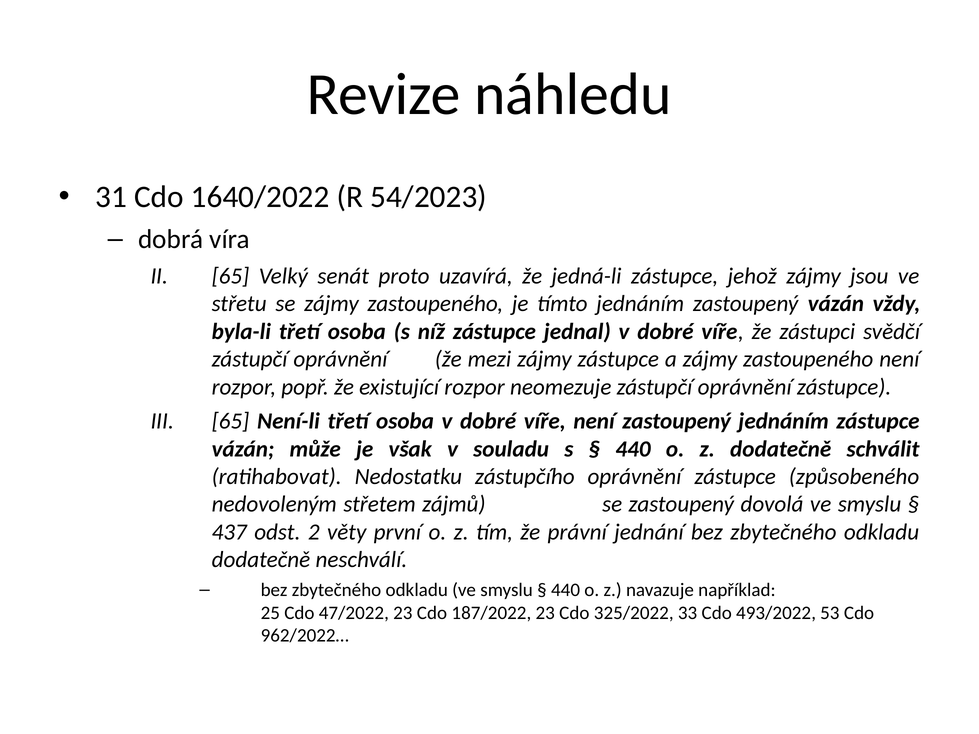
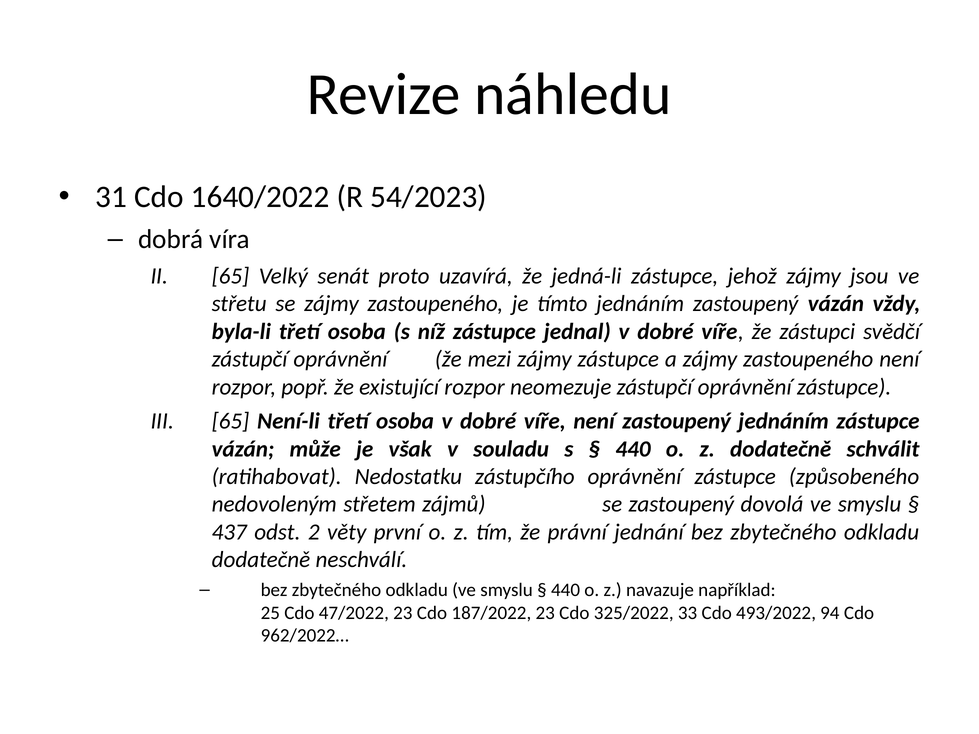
53: 53 -> 94 (830, 613)
